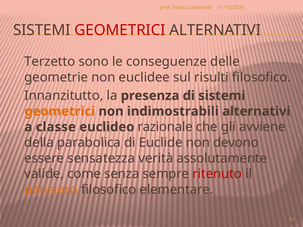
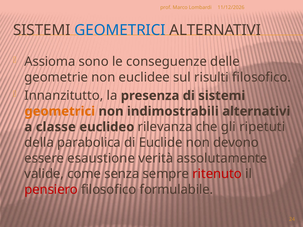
GEOMETRICI colour: red -> blue (120, 30)
Terzetto: Terzetto -> Assioma (50, 62)
razionale: razionale -> rilevanza (165, 127)
avviene: avviene -> ripetuti (262, 127)
sensatezza: sensatezza -> esaustione (101, 158)
pensiero colour: orange -> red (51, 190)
elementare: elementare -> formulabile (176, 190)
